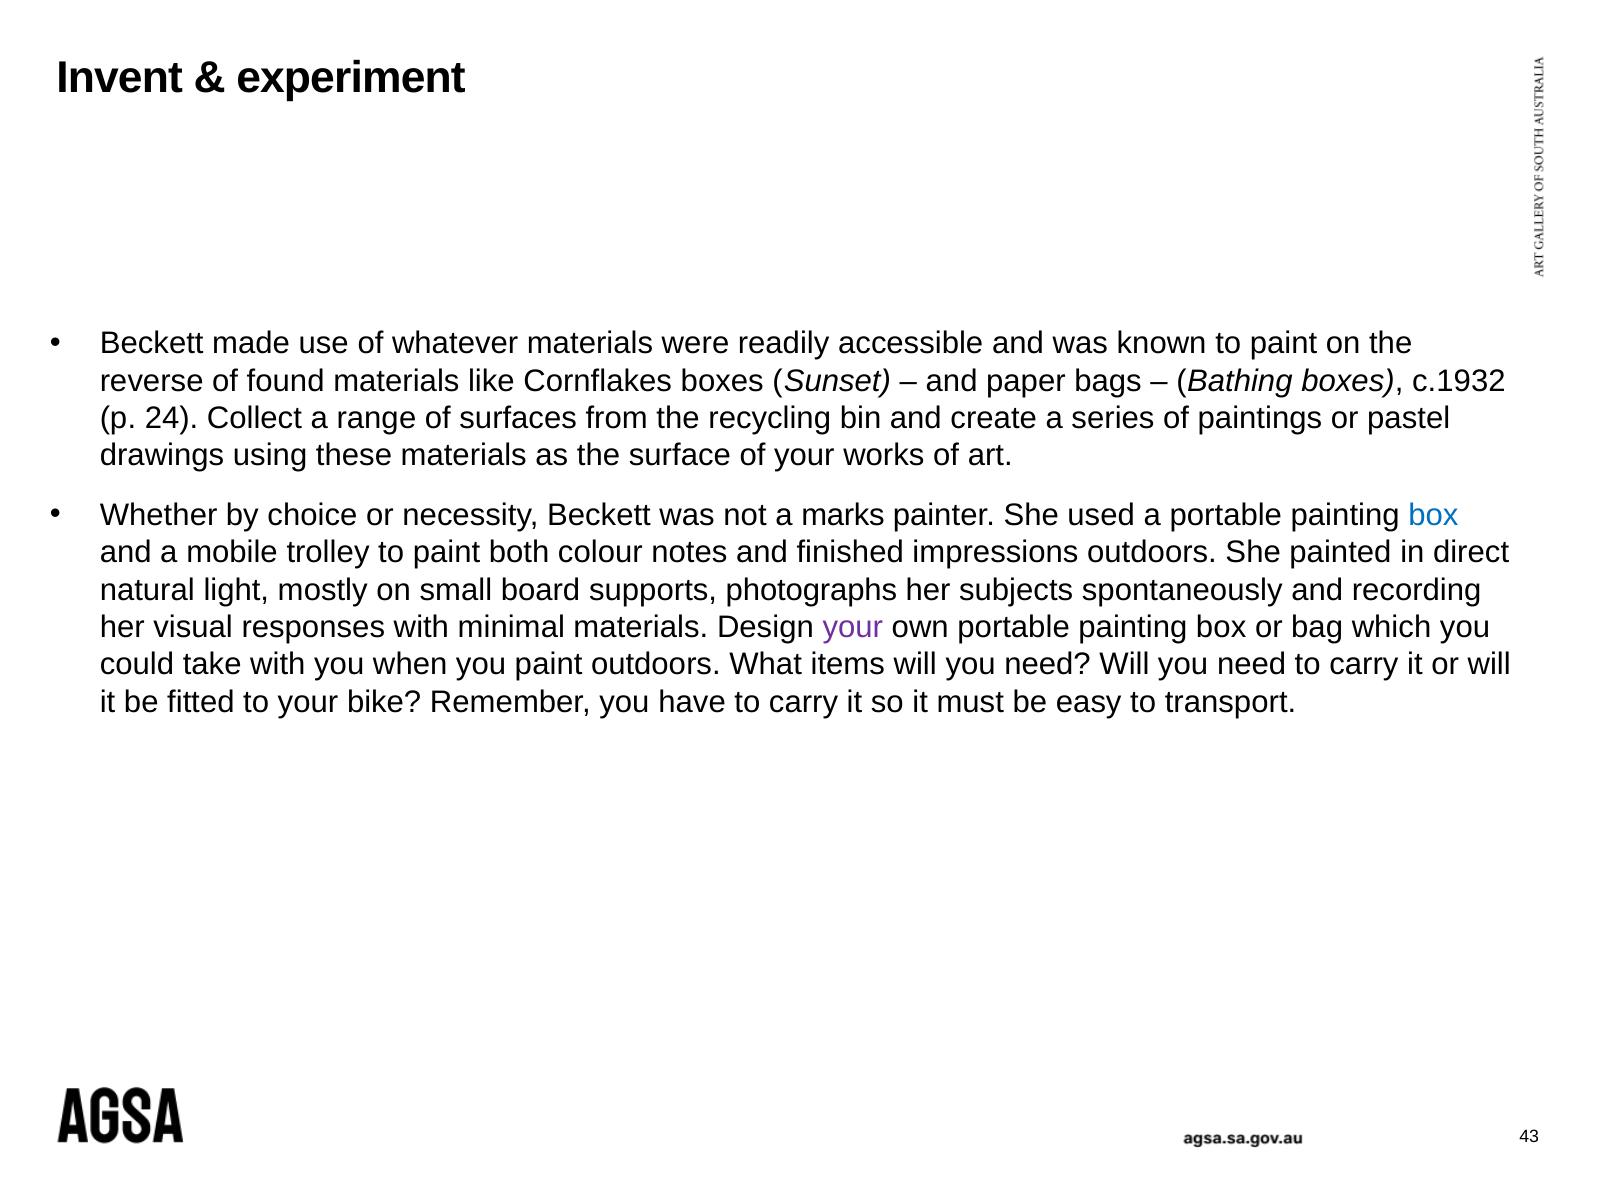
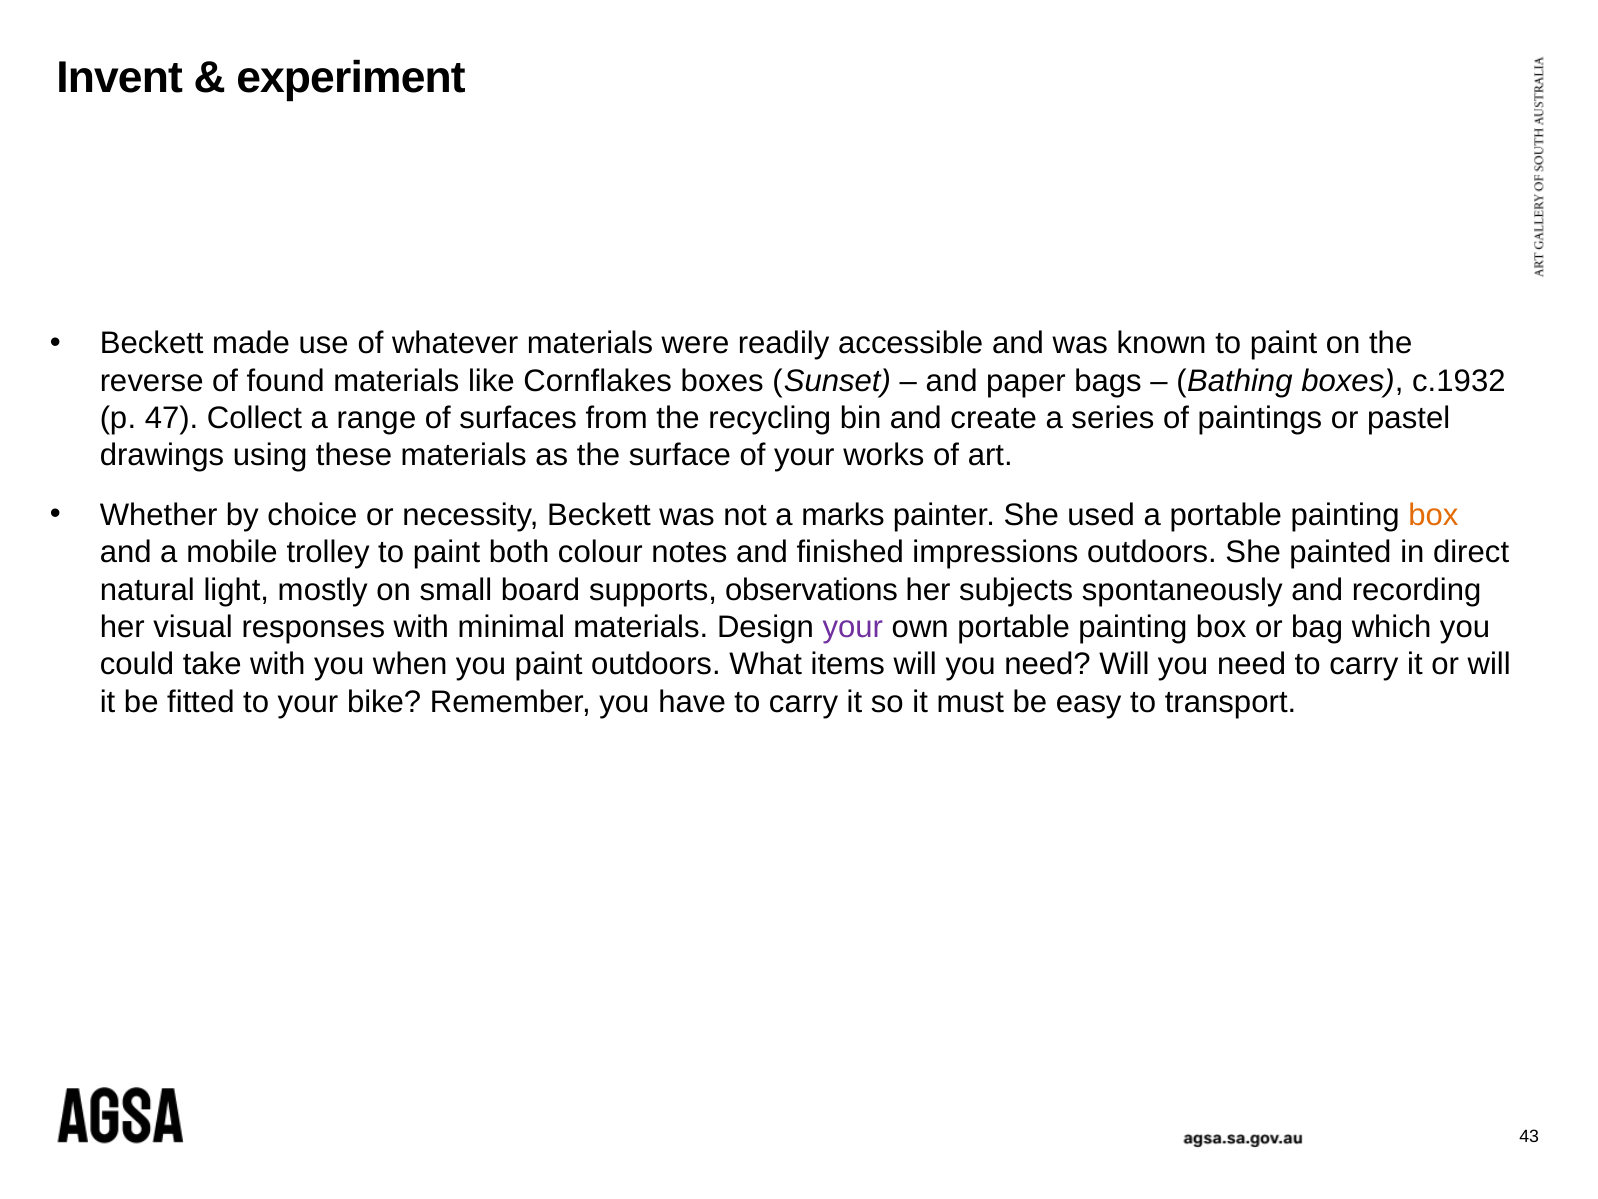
24: 24 -> 47 (172, 418)
box colour: blue -> orange (1433, 515)
photographs: photographs -> observations (812, 590)
